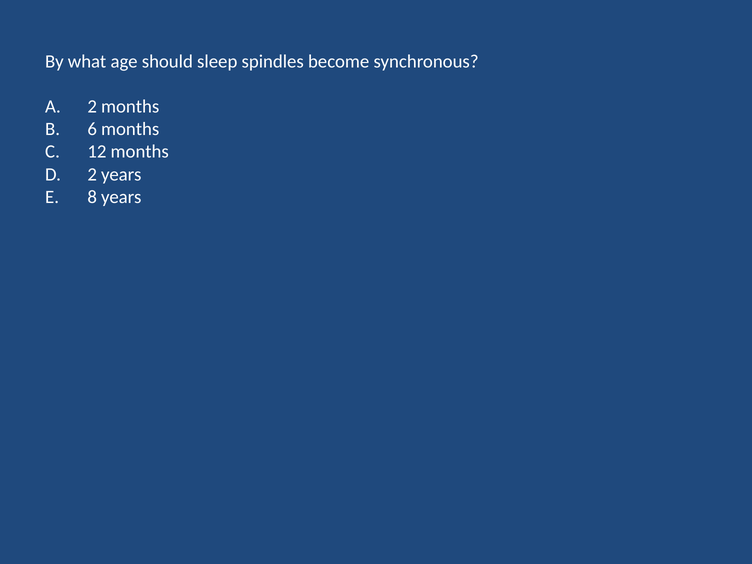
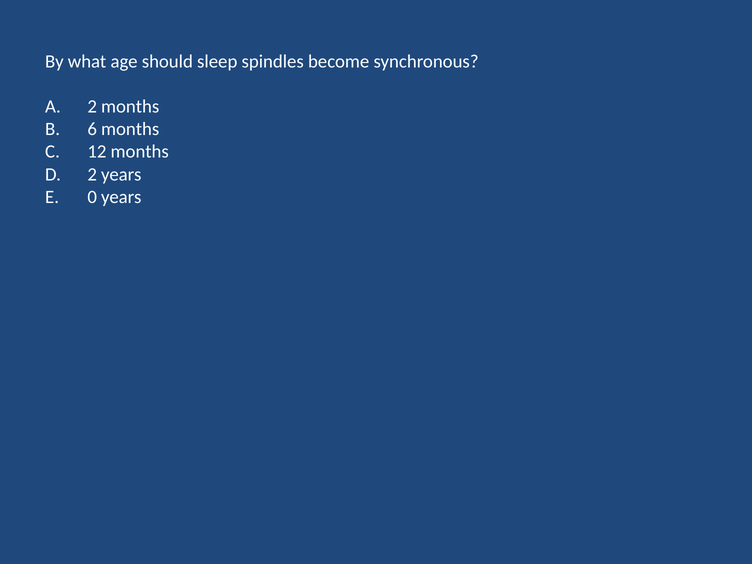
8: 8 -> 0 (92, 197)
